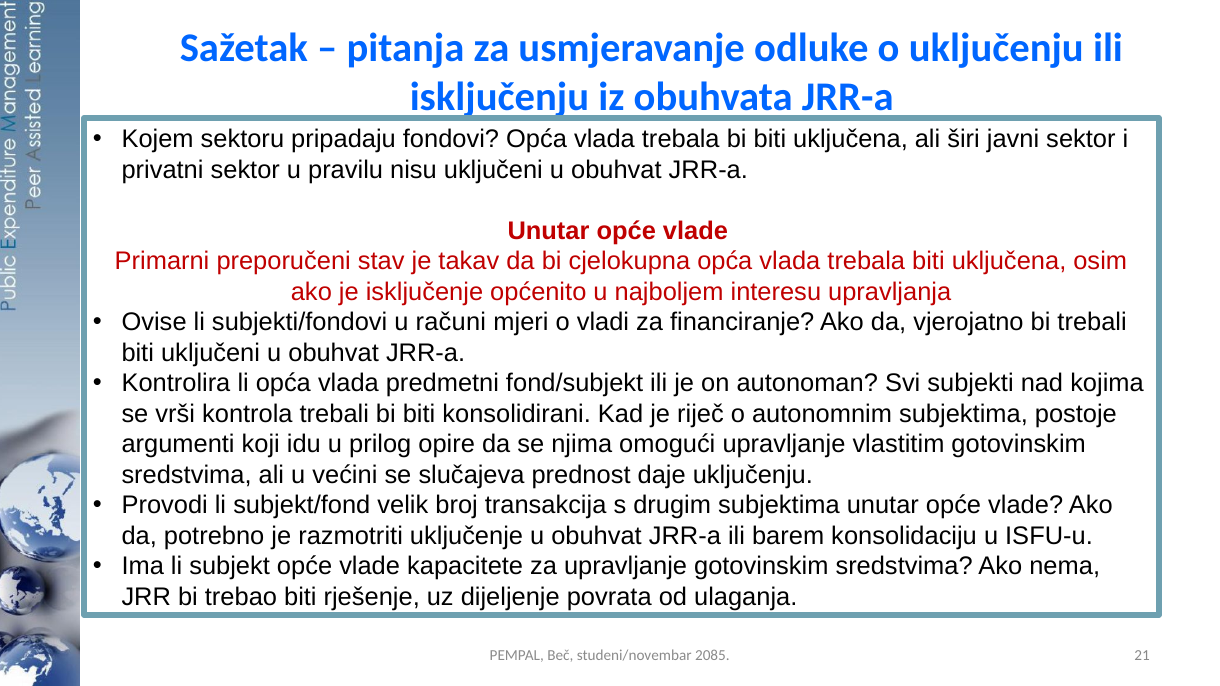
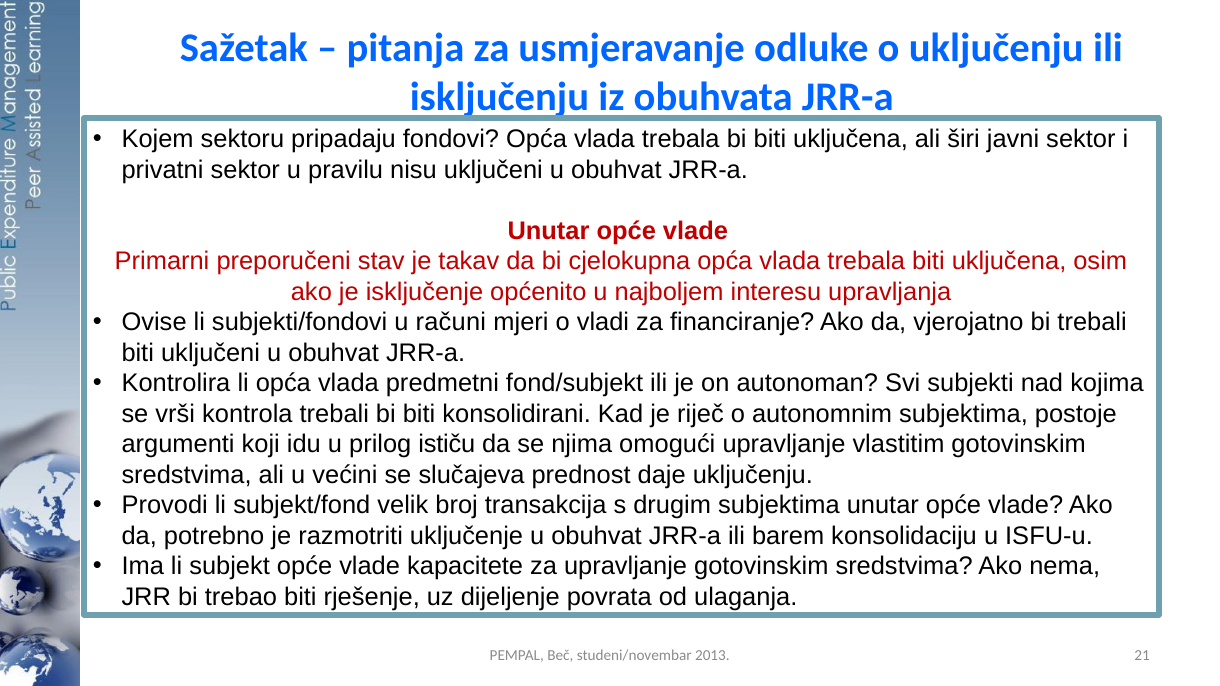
opire: opire -> ističu (447, 445)
2085: 2085 -> 2013 (712, 655)
